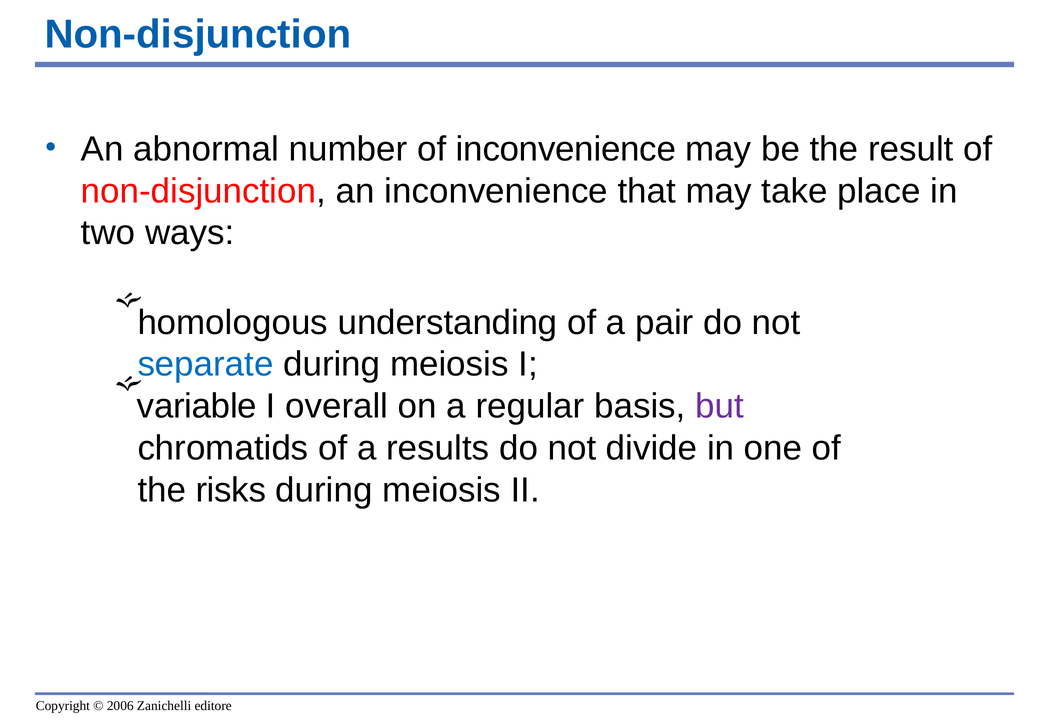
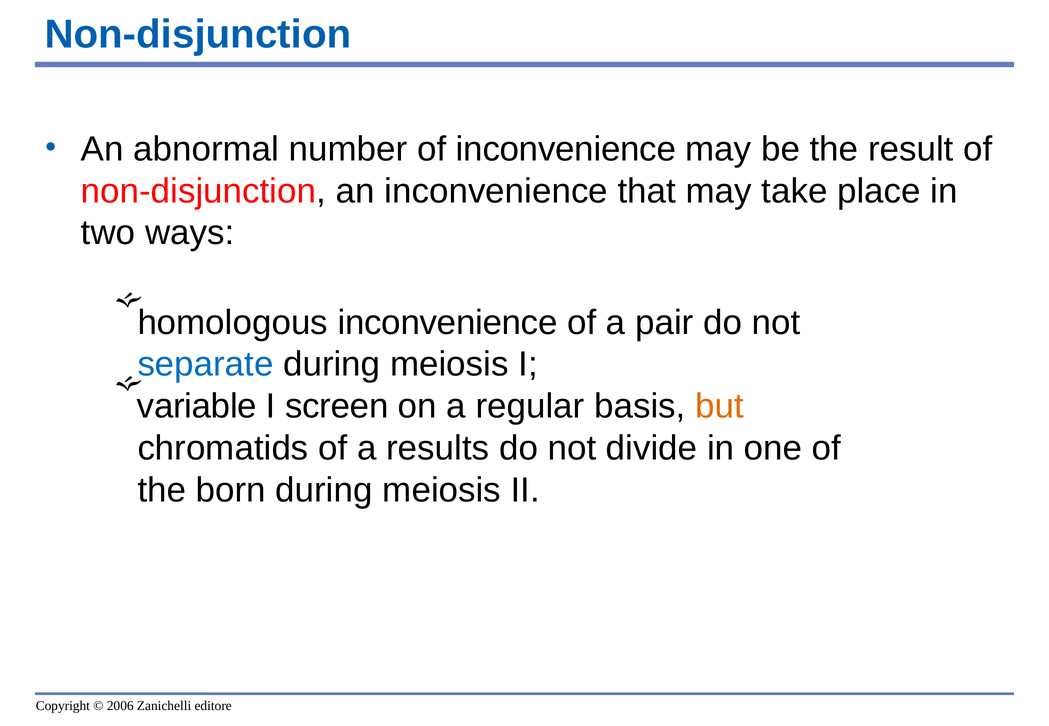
understanding: understanding -> inconvenience (448, 323)
overall: overall -> screen (337, 407)
but colour: purple -> orange (720, 407)
risks: risks -> born (231, 490)
